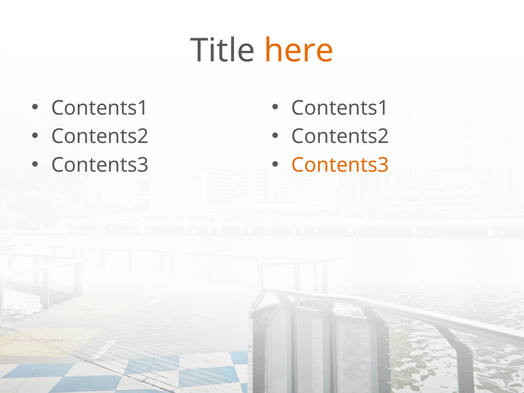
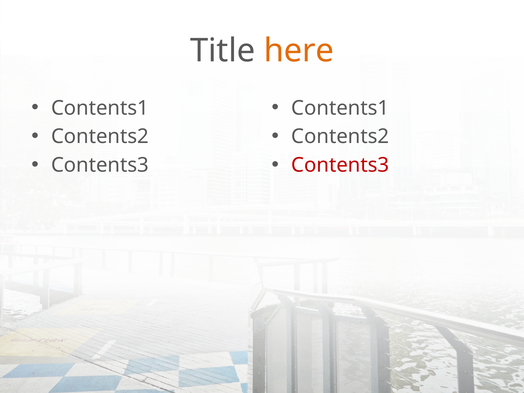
Contents3 colour: orange -> red (340, 165)
